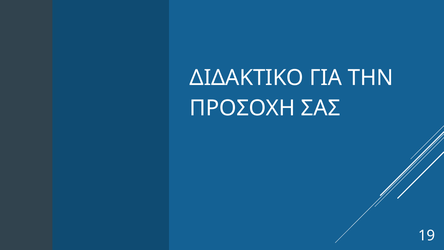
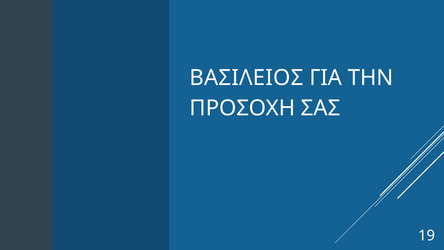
ΔΙΔΑΚΤΙΚΟ: ΔΙΔΑΚΤΙΚΟ -> ΒΑΣΙΛΕΙΟΣ (247, 78)
